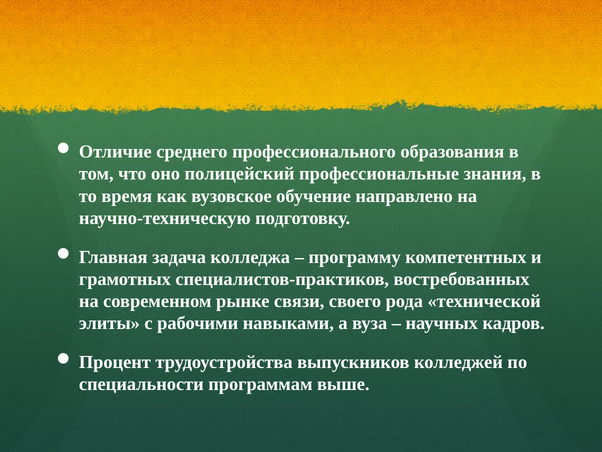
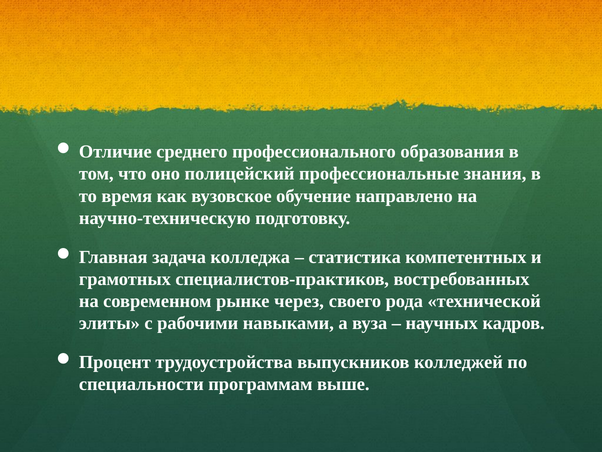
программу: программу -> статистика (355, 257)
связи: связи -> через (299, 301)
